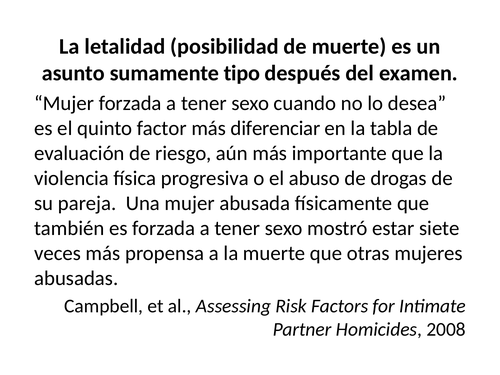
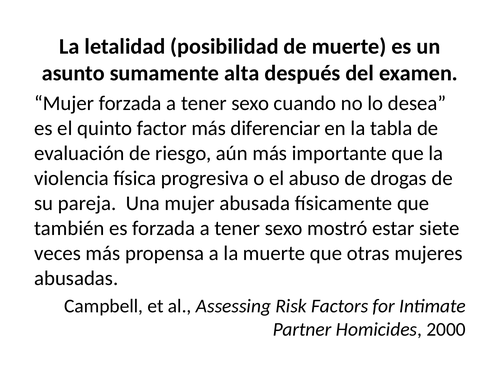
tipo: tipo -> alta (242, 73)
2008: 2008 -> 2000 (446, 329)
